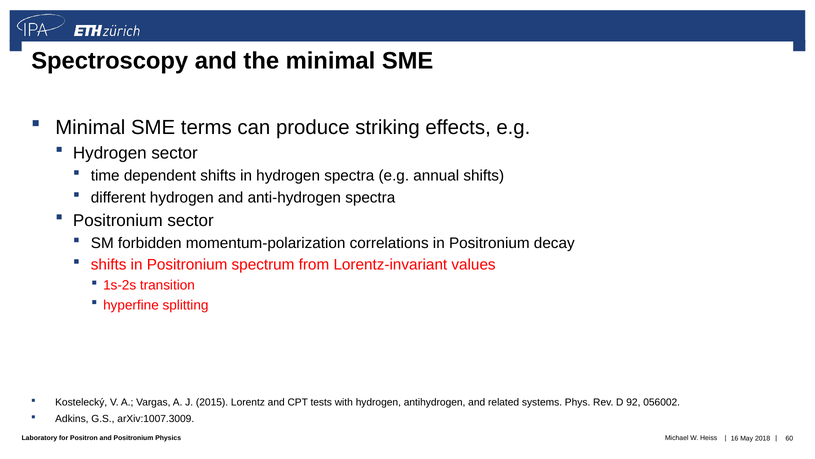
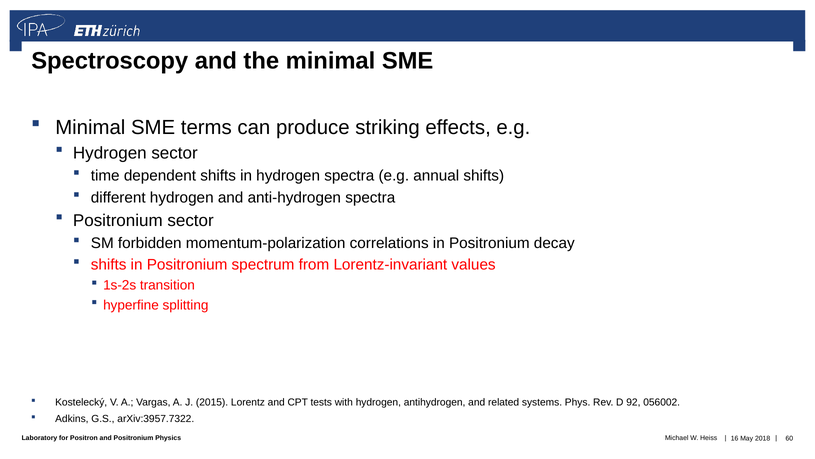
arXiv:1007.3009: arXiv:1007.3009 -> arXiv:3957.7322 (156, 419)
